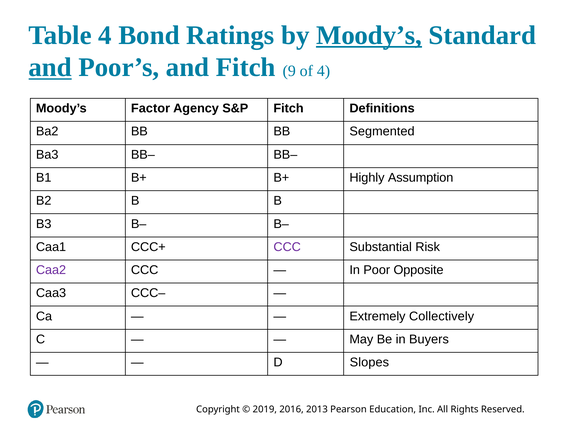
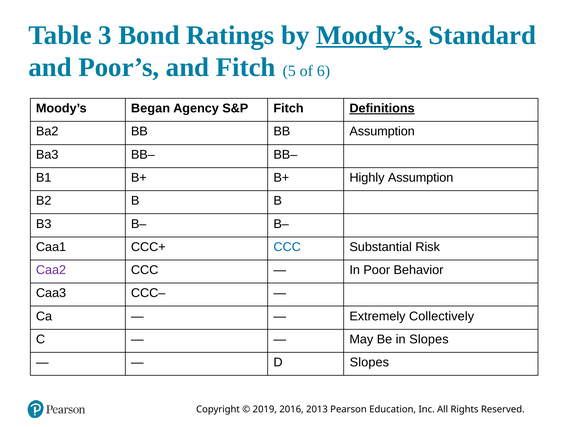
Table 4: 4 -> 3 (105, 35)
and underline: present -> none (50, 68)
9: 9 -> 5 (289, 71)
of 4: 4 -> 6 (324, 71)
Factor: Factor -> Began (151, 109)
Definitions underline: none -> present (382, 109)
BB Segmented: Segmented -> Assumption (382, 132)
CCC colour: purple -> blue (287, 247)
Opposite: Opposite -> Behavior (418, 270)
in Buyers: Buyers -> Slopes (429, 340)
